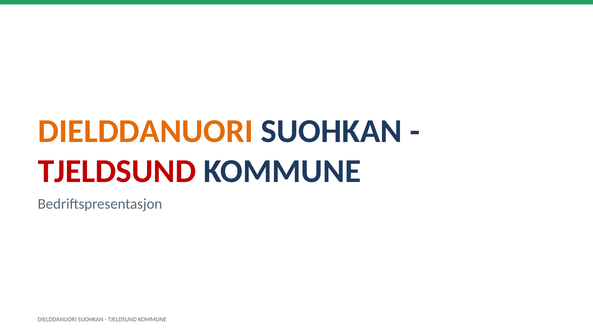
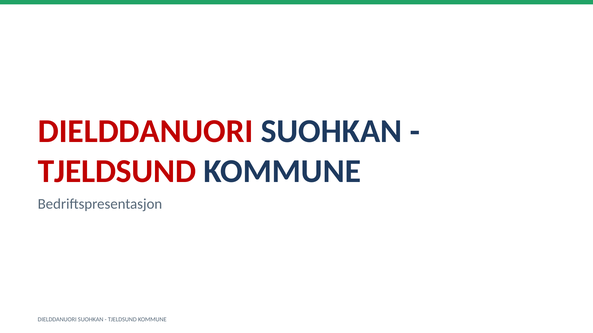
DIELDDANUORI colour: orange -> red (146, 132)
